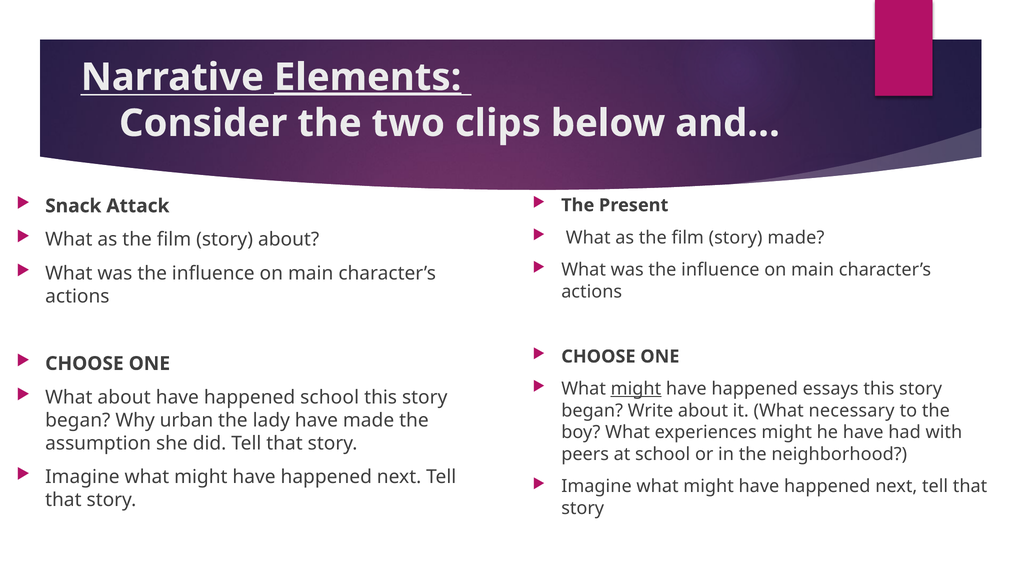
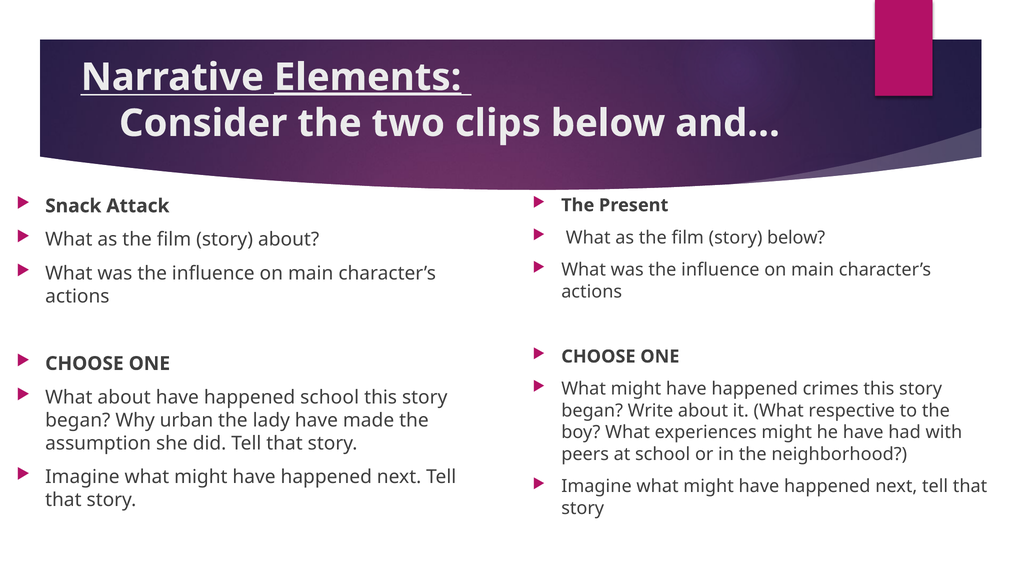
story made: made -> below (796, 238)
might underline: present -> none (636, 389)
essays: essays -> crimes (831, 389)
necessary: necessary -> respective (852, 411)
